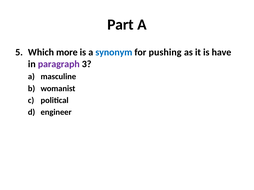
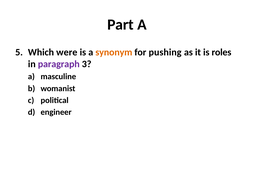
more: more -> were (67, 52)
synonym colour: blue -> orange (114, 52)
have: have -> roles (221, 52)
